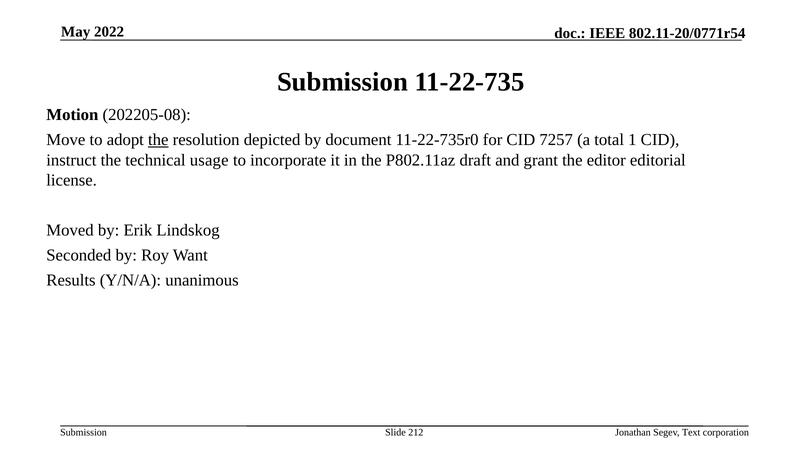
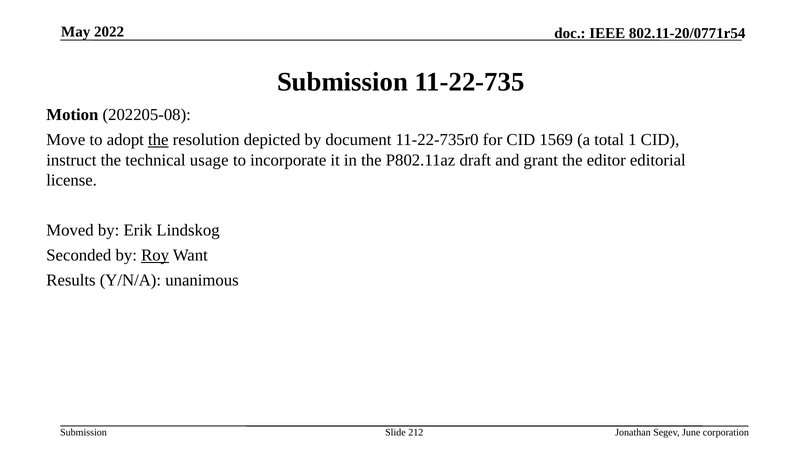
7257: 7257 -> 1569 (556, 140)
Roy underline: none -> present (155, 255)
Text: Text -> June (691, 433)
